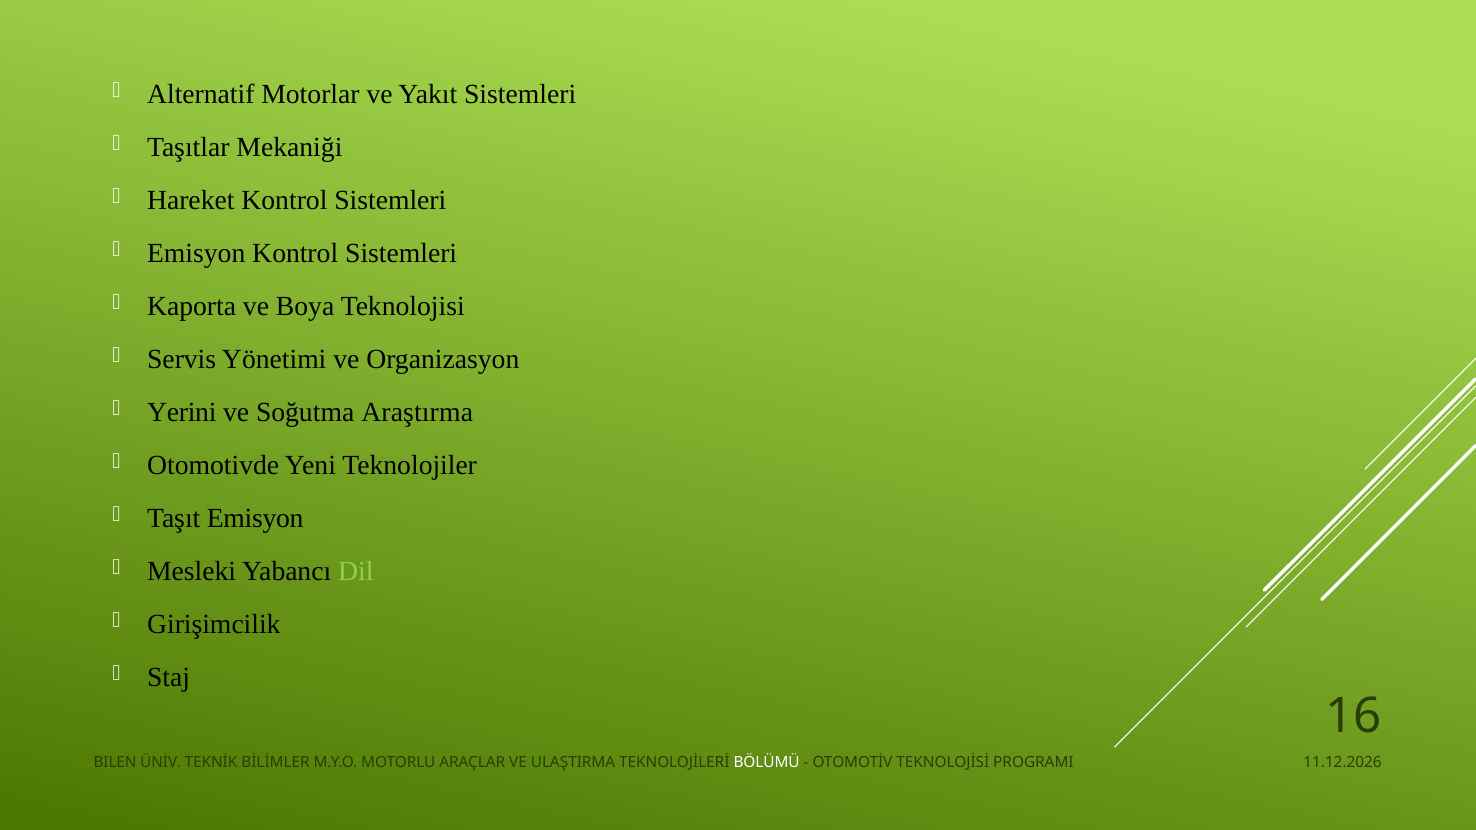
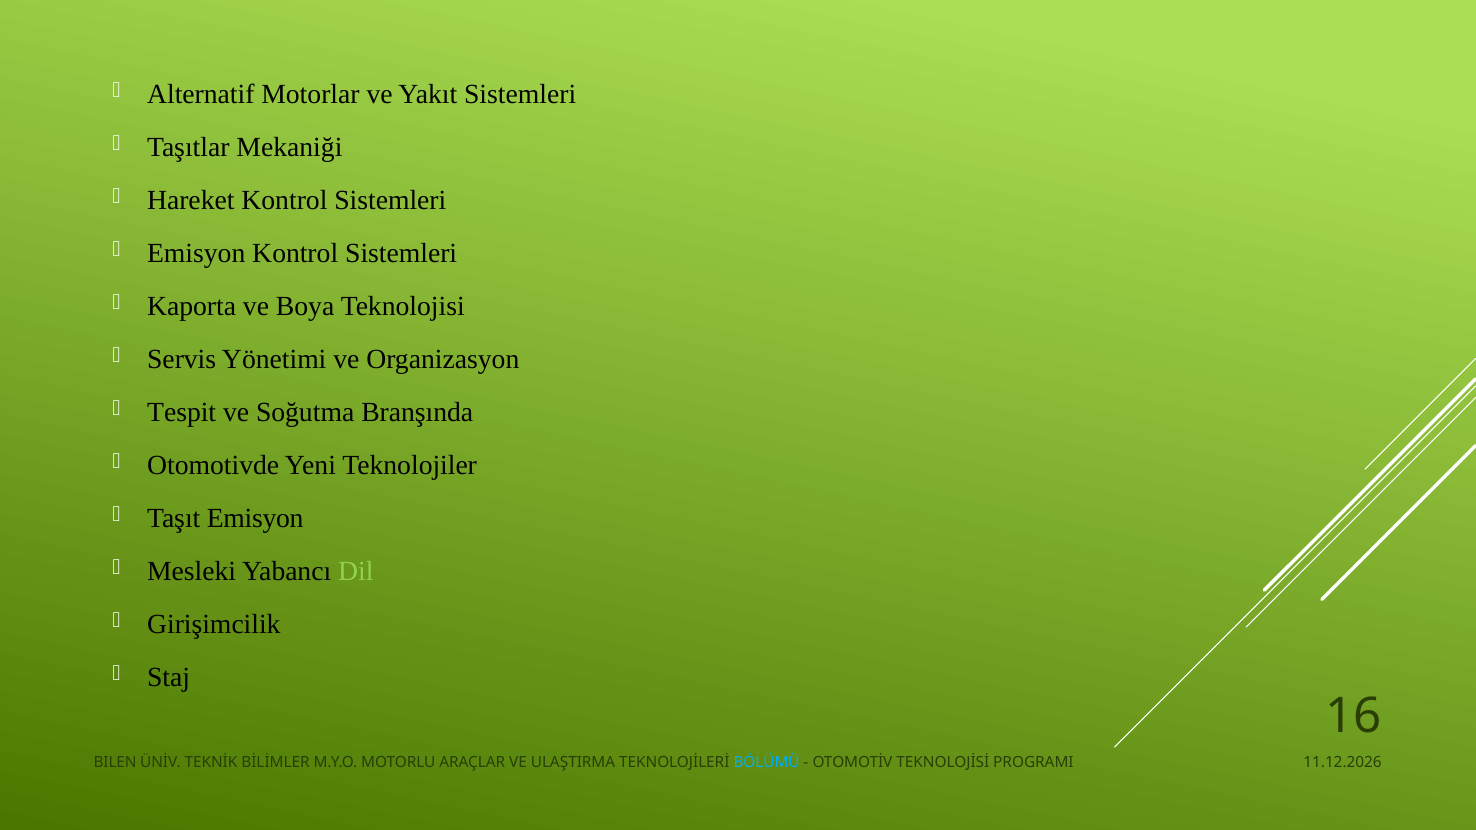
Yerini: Yerini -> Tespit (182, 412)
Araştırma: Araştırma -> Branşında (417, 412)
BÖLÜMÜ colour: white -> light blue (767, 763)
